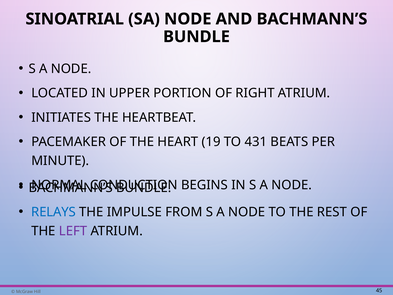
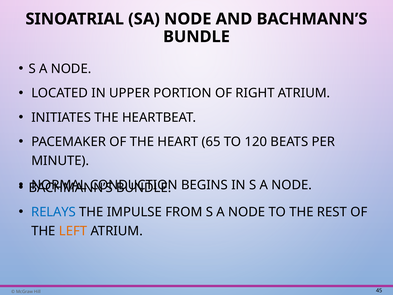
19: 19 -> 65 (211, 142)
431: 431 -> 120 (256, 142)
LEFT colour: purple -> orange (73, 231)
